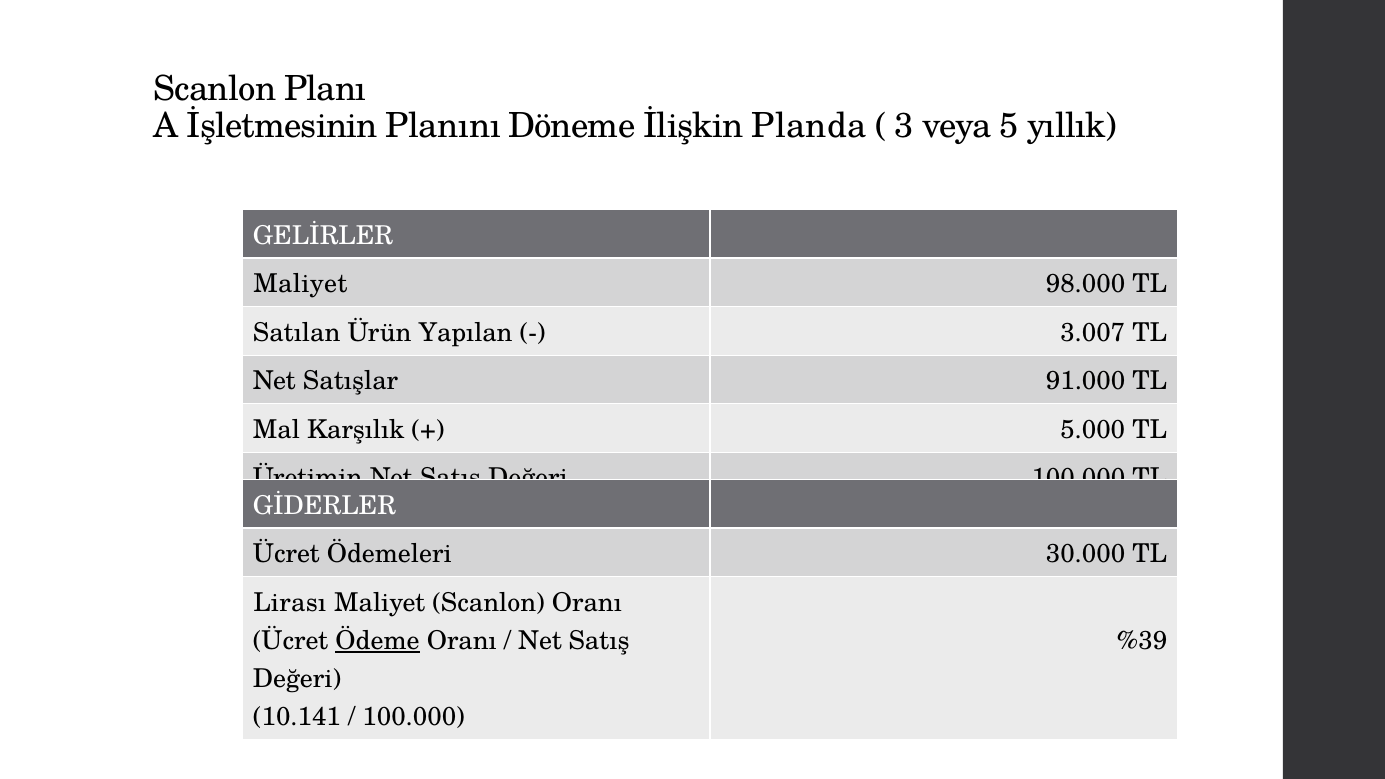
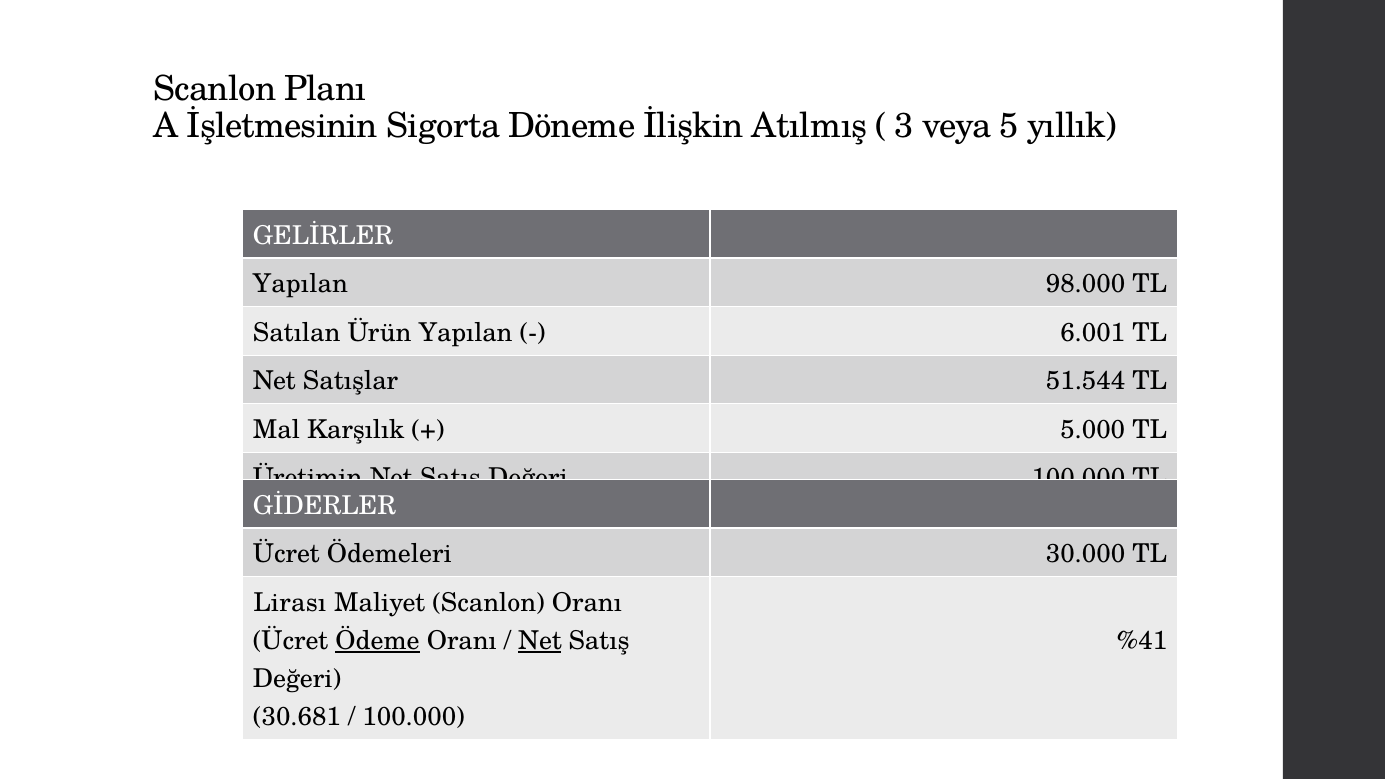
Planını: Planını -> Sigorta (443, 126)
Planda: Planda -> Atılmış (810, 126)
Maliyet: Maliyet -> Yapılan (300, 284)
3.007: 3.007 -> 6.001 (1093, 333)
91.000: 91.000 -> 51.544 (1086, 381)
Net underline: none -> present (540, 641)
%39: %39 -> %41 (1142, 641)
10.141: 10.141 -> 30.681 (297, 717)
